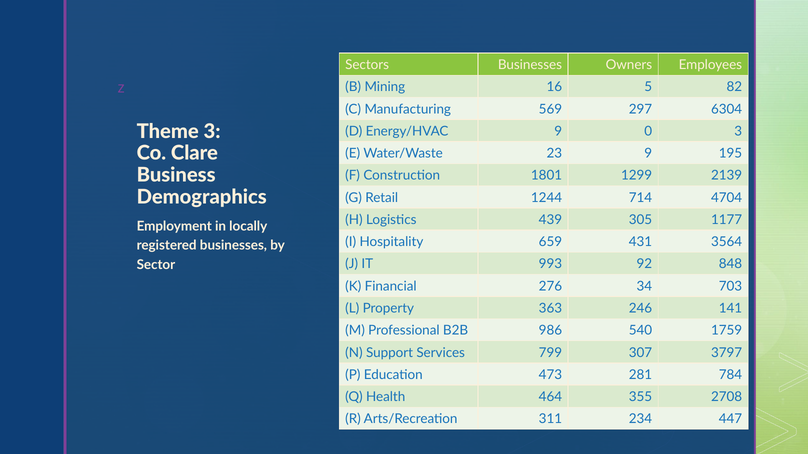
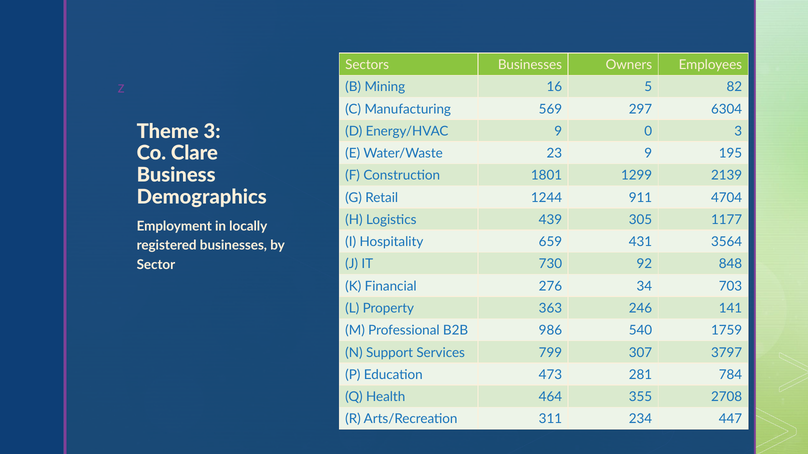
714: 714 -> 911 (640, 198)
993: 993 -> 730 (550, 264)
